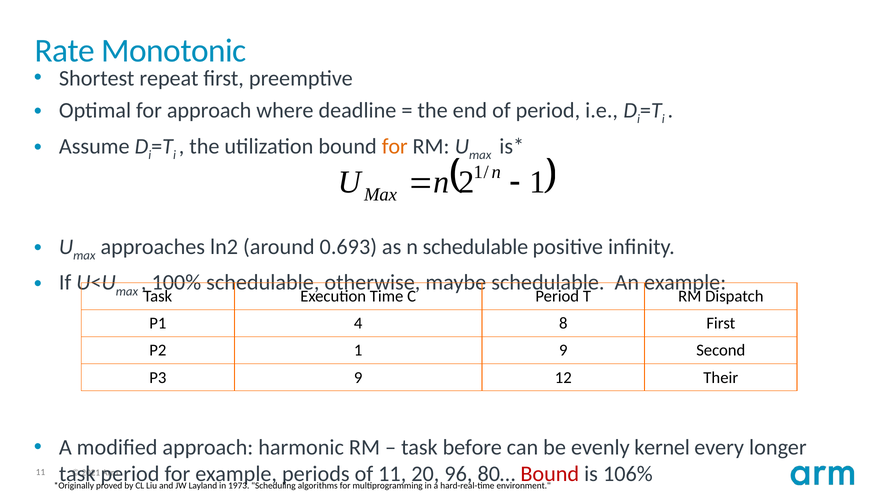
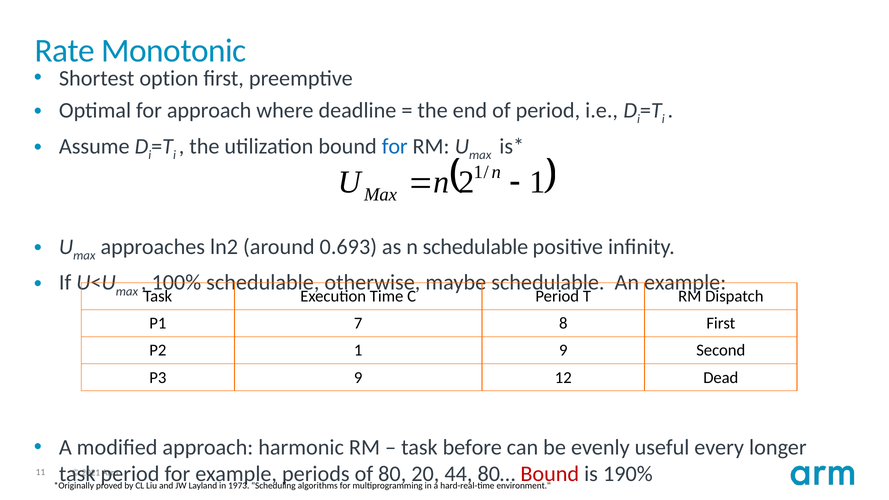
repeat: repeat -> option (169, 78)
for colour: orange -> blue (395, 146)
4: 4 -> 7 (358, 324)
Their: Their -> Dead (721, 378)
kernel: kernel -> useful (662, 448)
of 11: 11 -> 80 (392, 474)
96: 96 -> 44 (458, 474)
106%: 106% -> 190% (628, 474)
